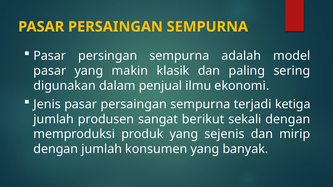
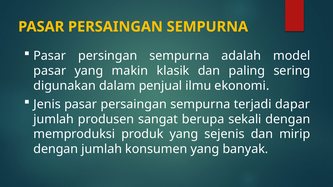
ketiga: ketiga -> dapar (293, 104)
berikut: berikut -> berupa (203, 119)
